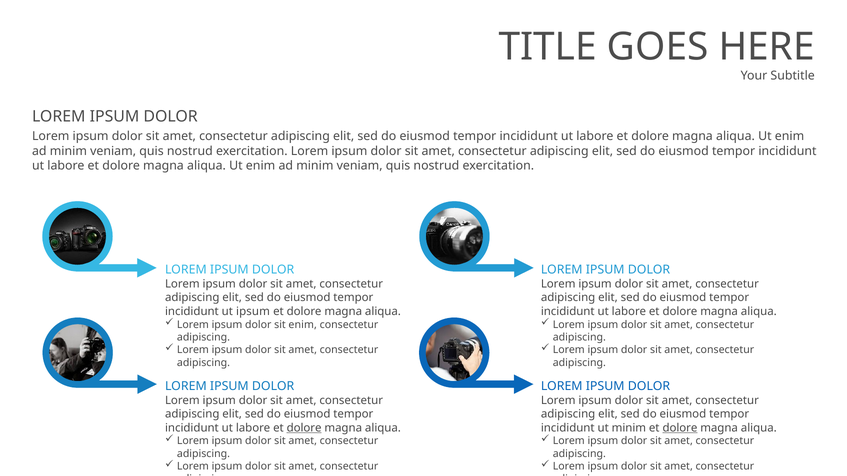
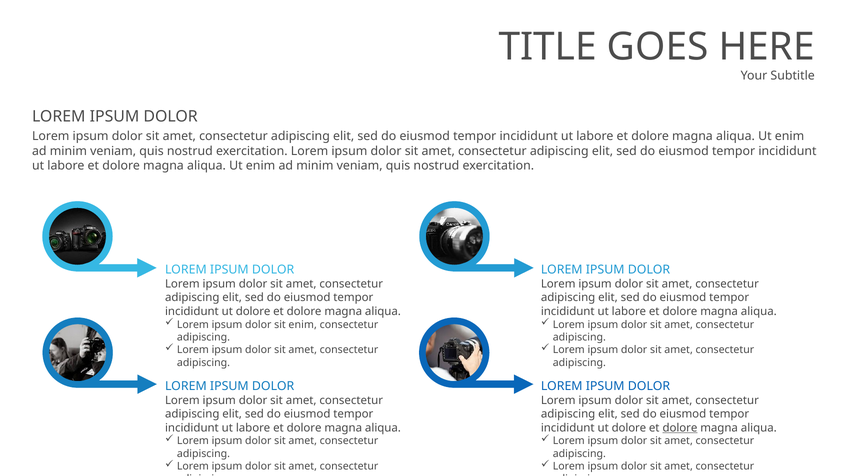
ipsum: ipsum -> dolore (253, 312)
dolore underline: present -> none (304, 428)
minim: minim -> dolore (629, 428)
